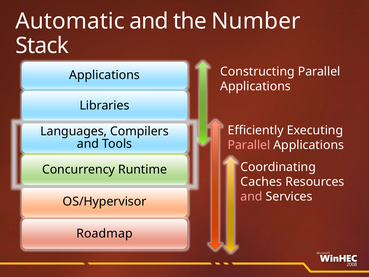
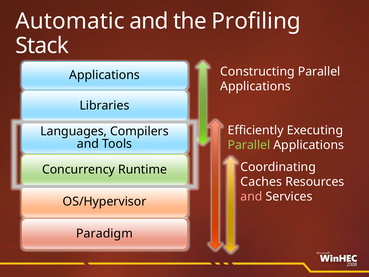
Number: Number -> Profiling (256, 21)
Parallel colour: pink -> light green (249, 145)
Roadmap: Roadmap -> Paradigm (105, 233)
